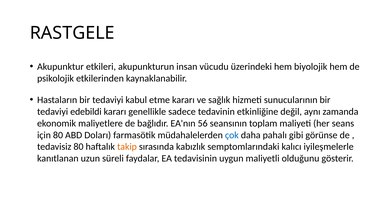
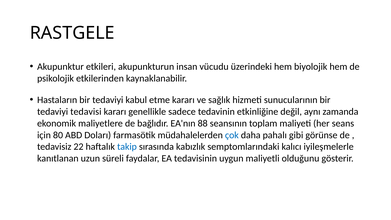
edebildi: edebildi -> tedavisi (86, 112)
56: 56 -> 88 (203, 123)
tedavisiz 80: 80 -> 22 (79, 147)
takip colour: orange -> blue (127, 147)
